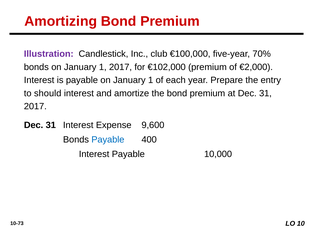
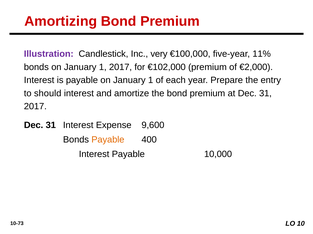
club: club -> very (159, 54)
70%: 70% -> 11% (262, 54)
Payable colour: blue -> orange (108, 140)
